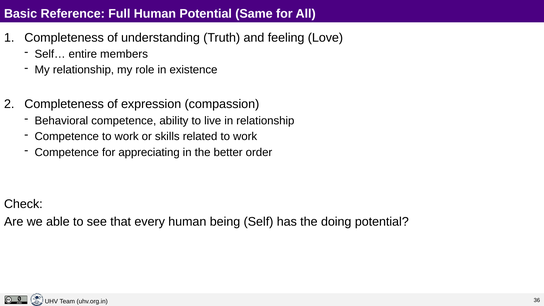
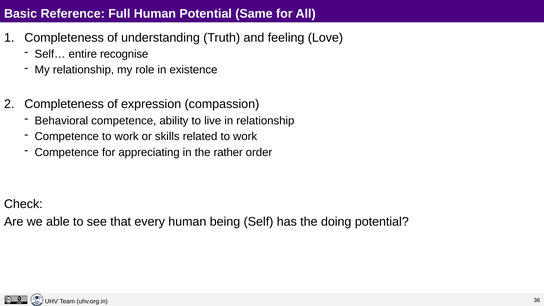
members: members -> recognise (124, 54)
better: better -> rather (228, 152)
